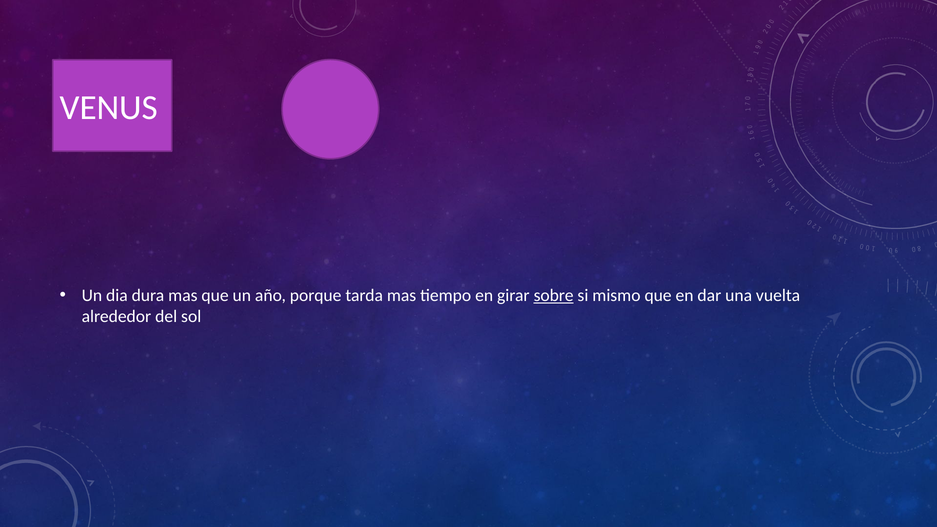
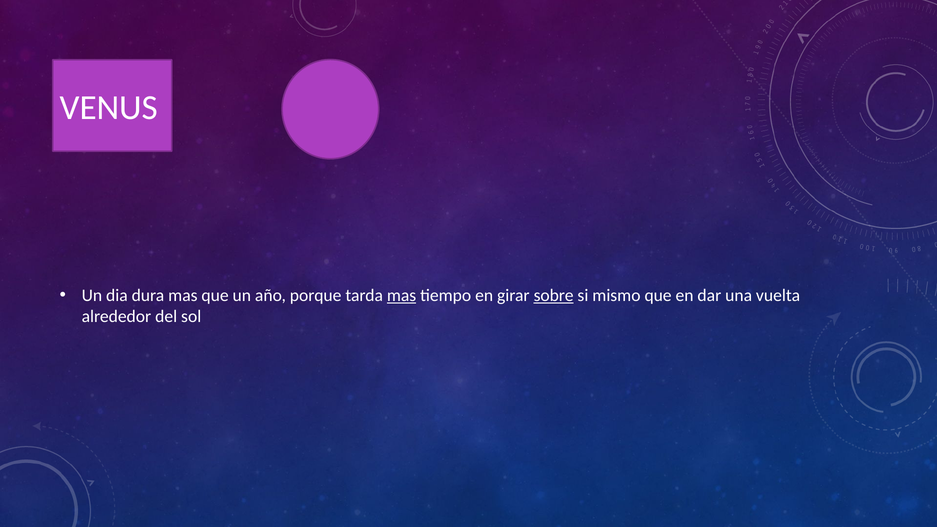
mas underline: none -> present (402, 295)
